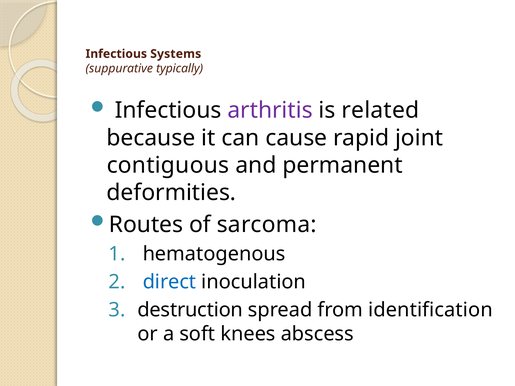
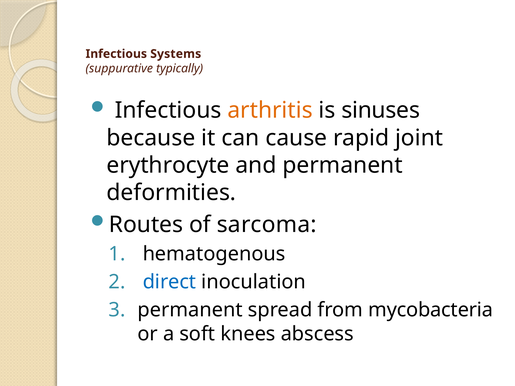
arthritis colour: purple -> orange (270, 110)
related: related -> sinuses (381, 110)
contiguous: contiguous -> erythrocyte (168, 165)
destruction: destruction -> permanent (190, 310)
identification: identification -> mycobacteria (431, 310)
